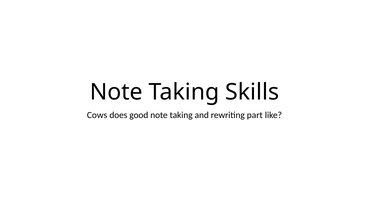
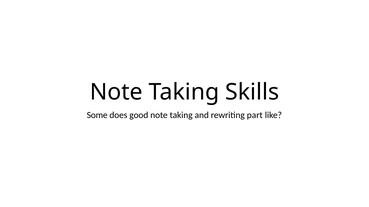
Cows: Cows -> Some (97, 115)
